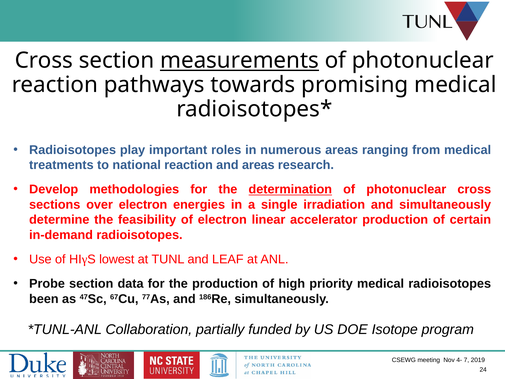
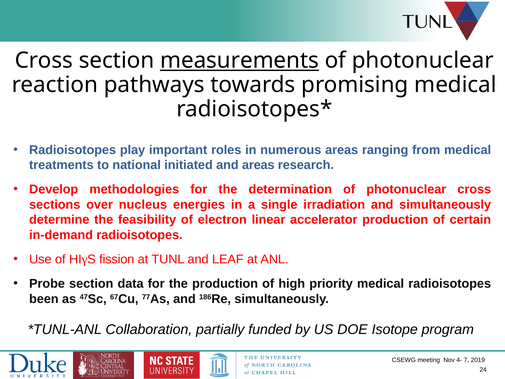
national reaction: reaction -> initiated (189, 165)
determination underline: present -> none (290, 189)
over electron: electron -> nucleus (143, 205)
lowest: lowest -> fission (117, 259)
